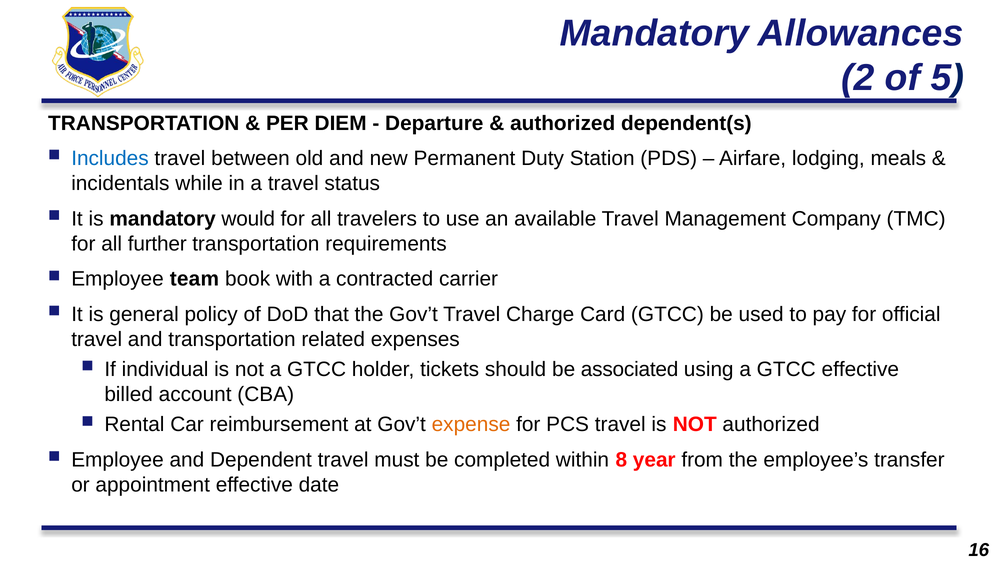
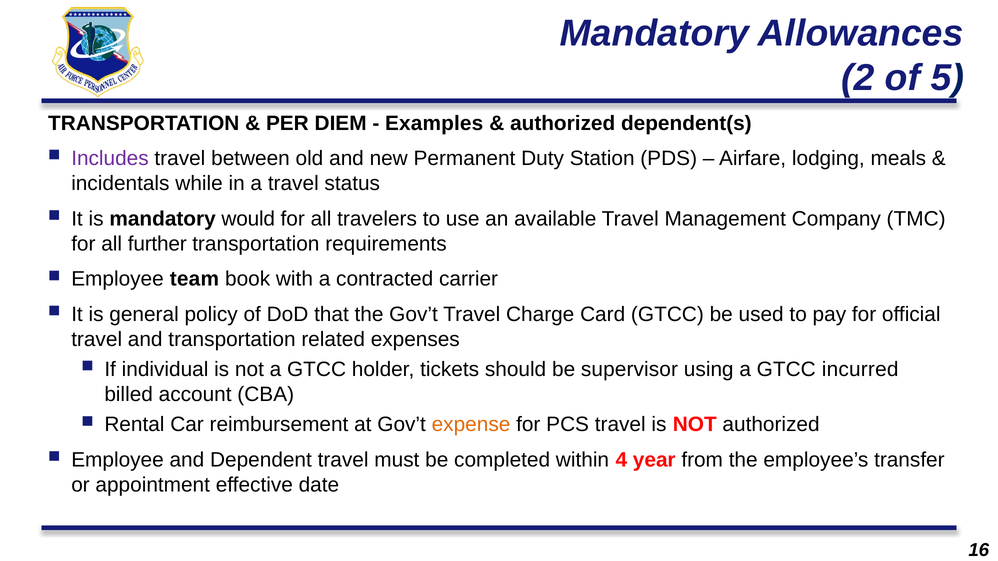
Departure: Departure -> Examples (434, 123)
Includes colour: blue -> purple (110, 159)
associated: associated -> supervisor (629, 370)
GTCC effective: effective -> incurred (860, 370)
8: 8 -> 4 (621, 460)
